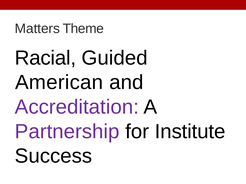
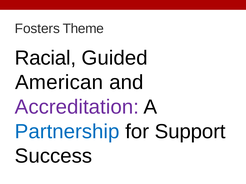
Matters: Matters -> Fosters (37, 29)
Partnership colour: purple -> blue (67, 132)
Institute: Institute -> Support (190, 132)
